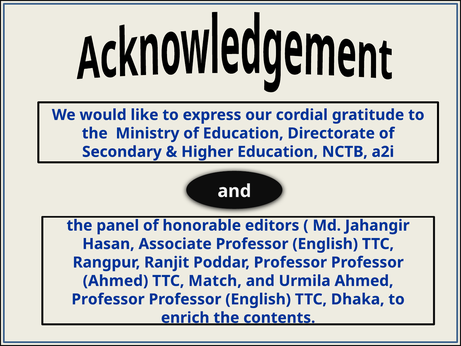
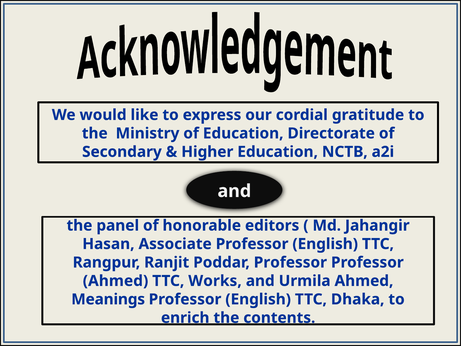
Match: Match -> Works (215, 281)
Professor: Professor -> Meanings (108, 299)
